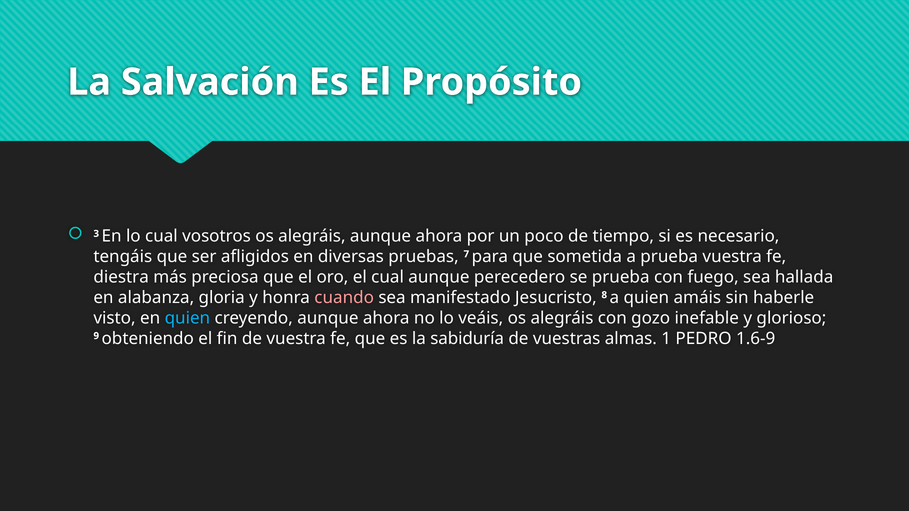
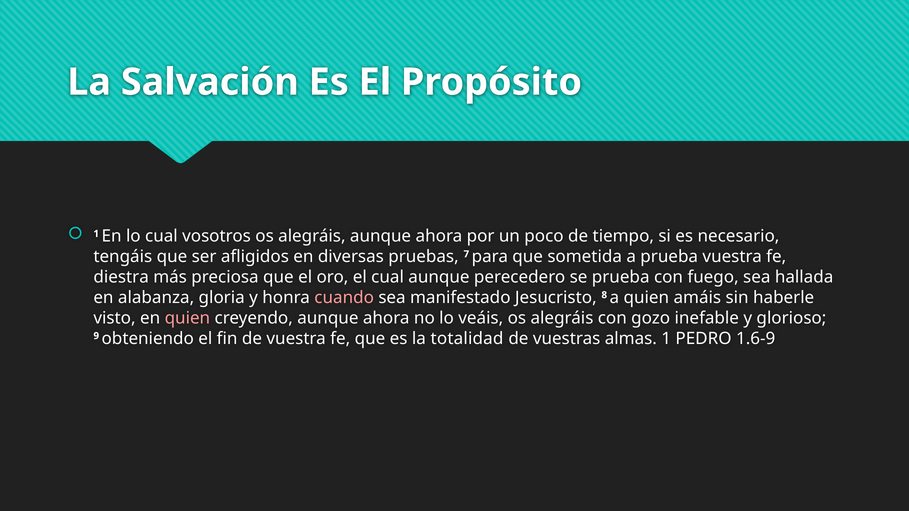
3: 3 -> 1 (96, 234)
quien colour: light blue -> pink (187, 318)
sabiduría: sabiduría -> totalidad (467, 339)
